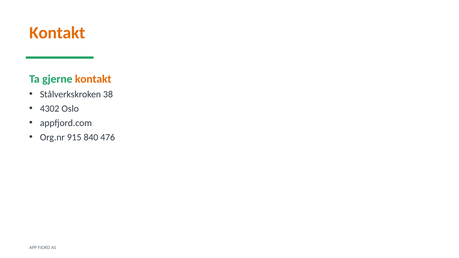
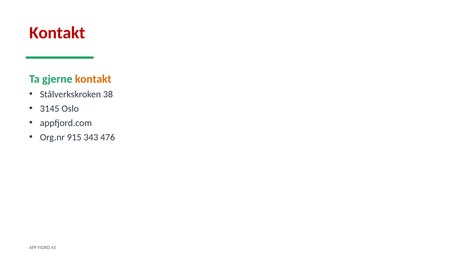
Kontakt colour: orange -> red (57, 33)
4302: 4302 -> 3145 (50, 109)
840: 840 -> 343 (91, 137)
